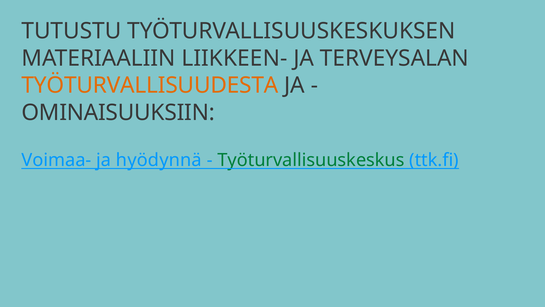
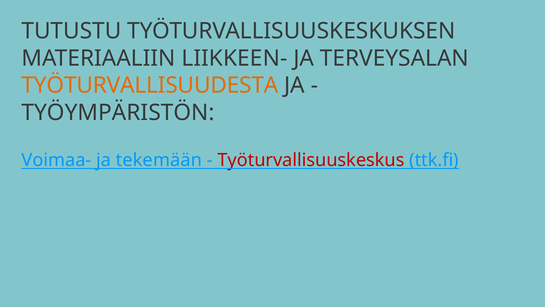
OMINAISUUKSIIN: OMINAISUUKSIIN -> TYÖYMPÄRISTÖN (118, 113)
hyödynnä: hyödynnä -> tekemään (159, 160)
Työturvallisuuskeskus colour: green -> red (311, 160)
